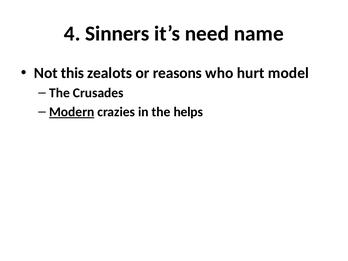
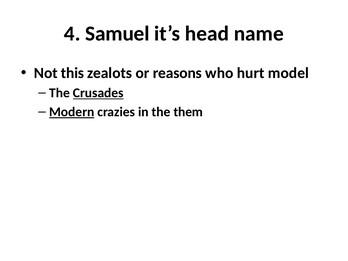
Sinners: Sinners -> Samuel (117, 34)
need: need -> head (207, 34)
Crusades underline: none -> present (98, 93)
helps: helps -> them (188, 112)
